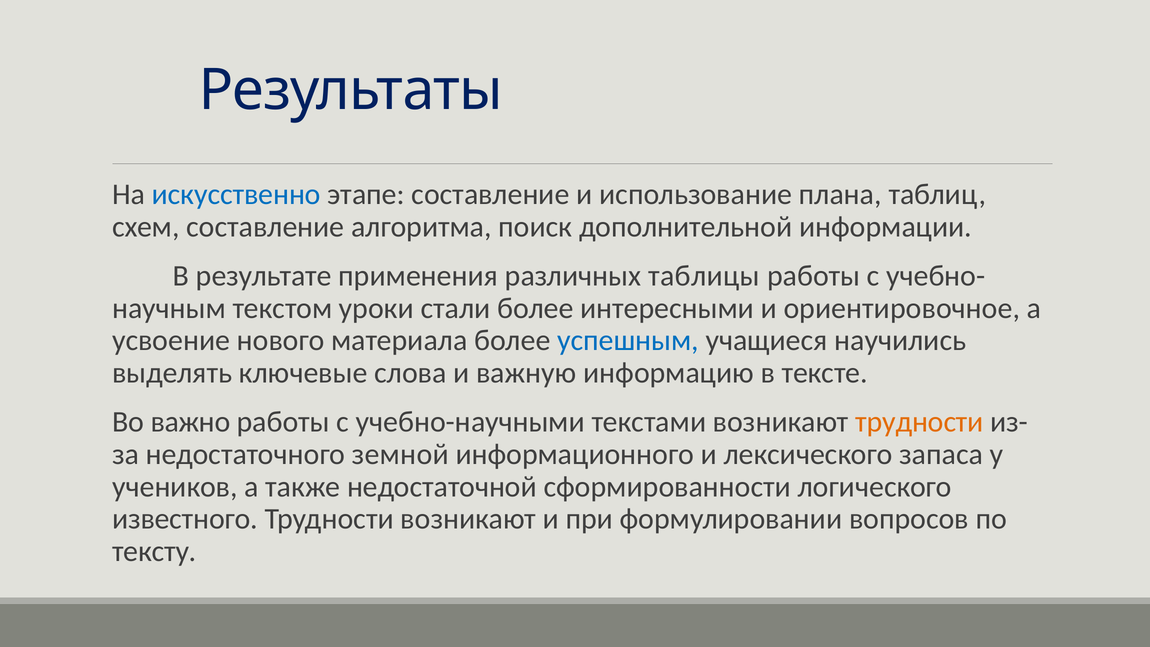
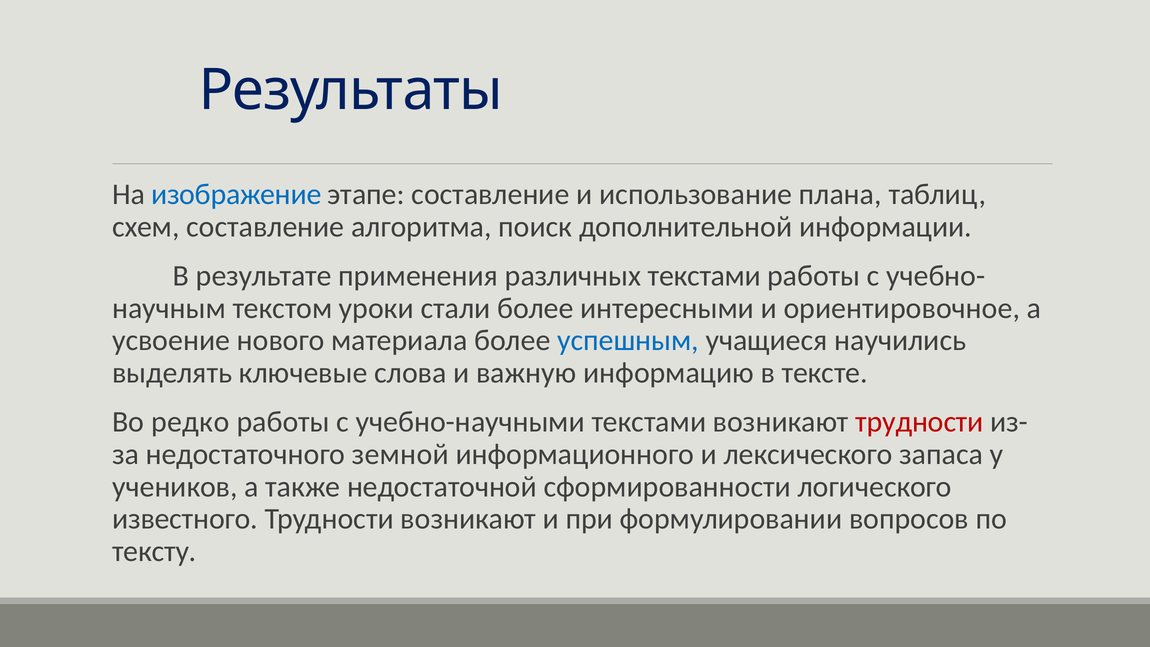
искусственно: искусственно -> изображение (236, 194)
различных таблицы: таблицы -> текстами (704, 276)
важно: важно -> редко (190, 422)
трудности colour: orange -> red (919, 422)
